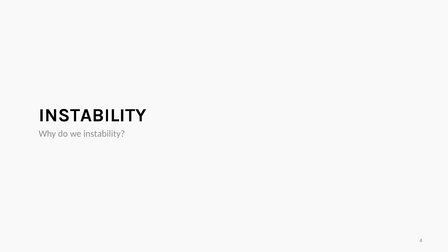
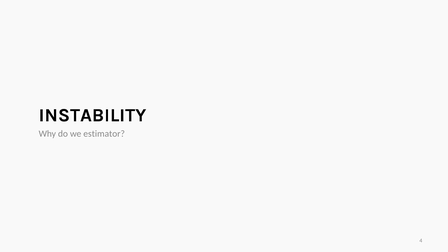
we instability: instability -> estimator (104, 134)
